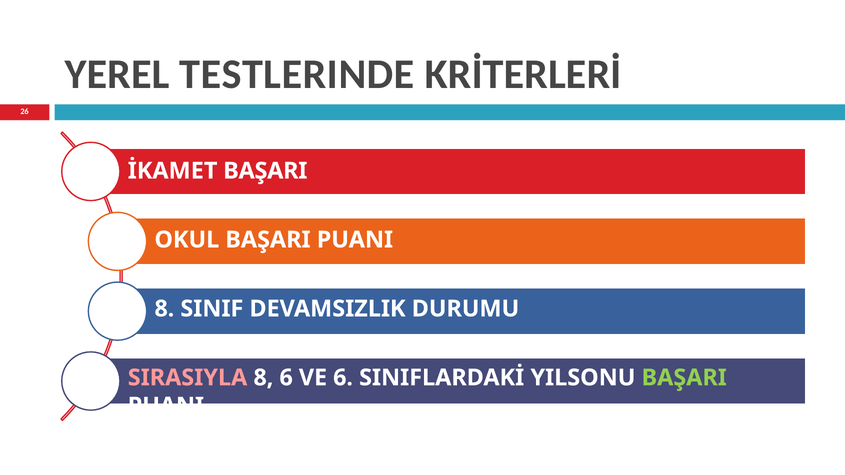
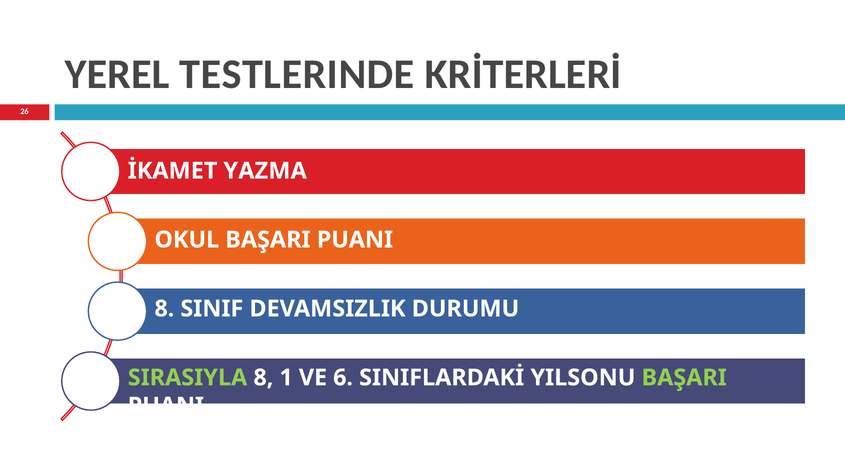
İKAMET BAŞARI: BAŞARI -> YAZMA (265, 171)
SIRASIYLA colour: pink -> light green (187, 378)
8 6: 6 -> 1 (286, 378)
